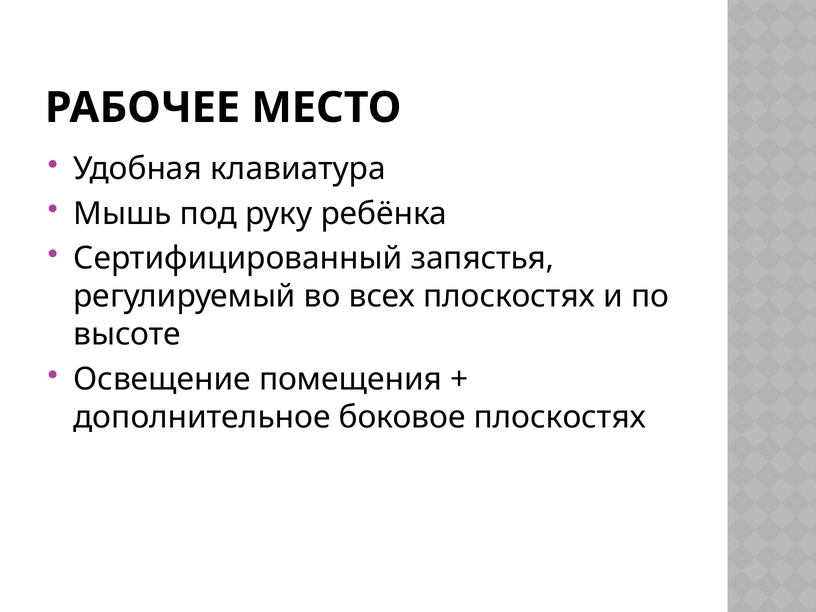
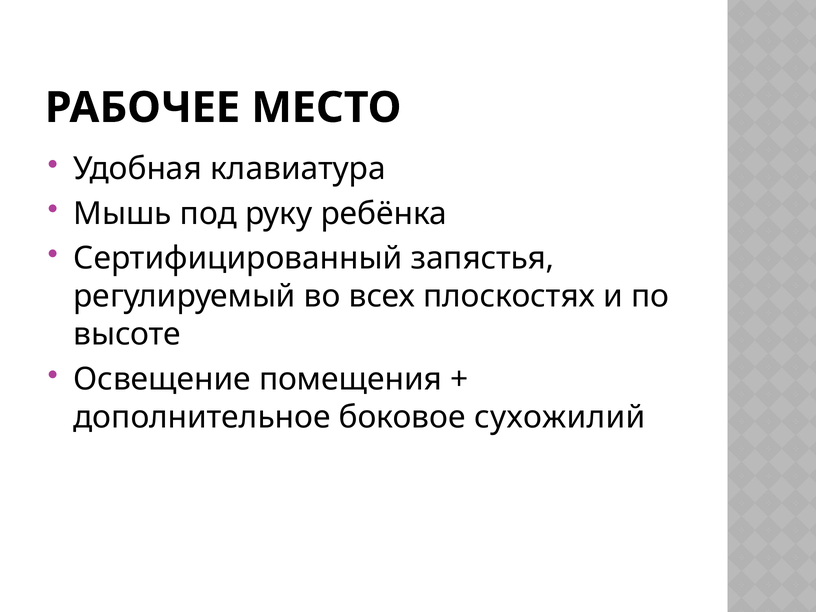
боковое плоскостях: плоскостях -> сухожилий (560, 417)
